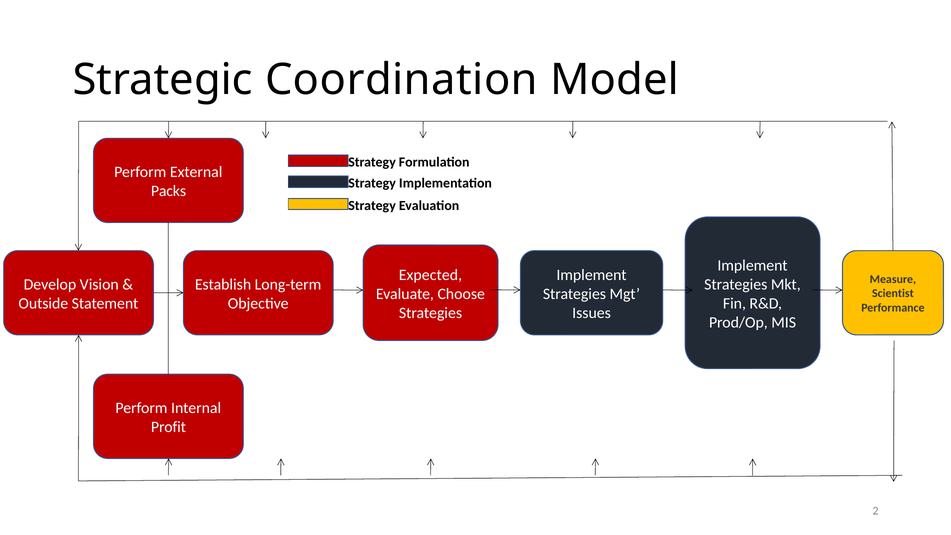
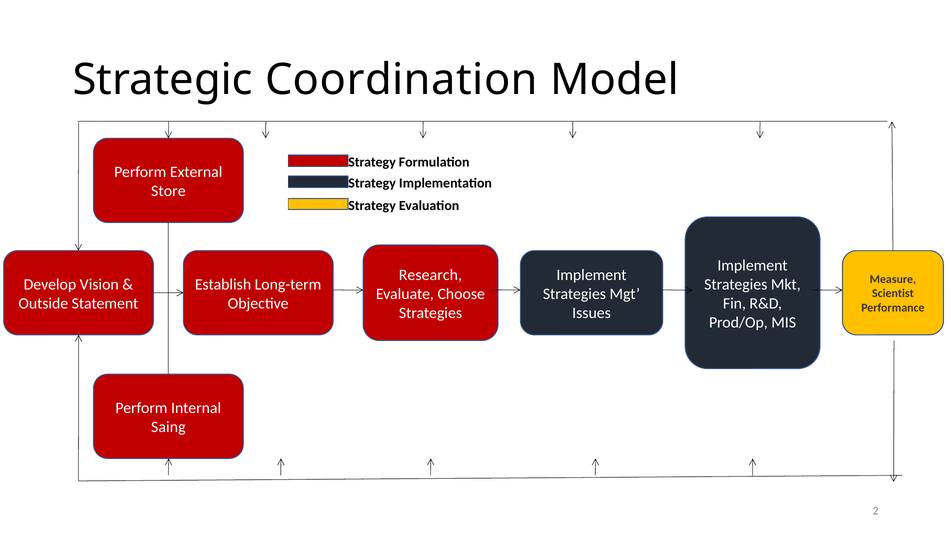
Packs: Packs -> Store (168, 191)
Expected: Expected -> Research (430, 275)
Profit: Profit -> Saing (168, 427)
